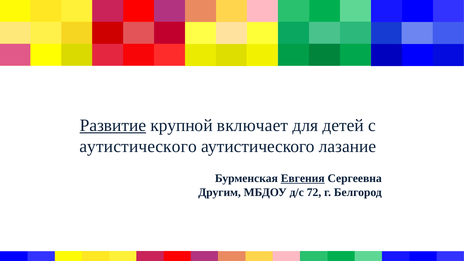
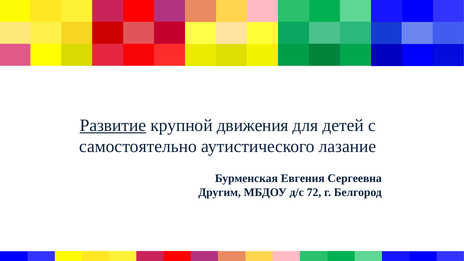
включает: включает -> движения (253, 125)
аутистического: аутистического -> самостоятельно (138, 146)
Евгения underline: present -> none (303, 178)
